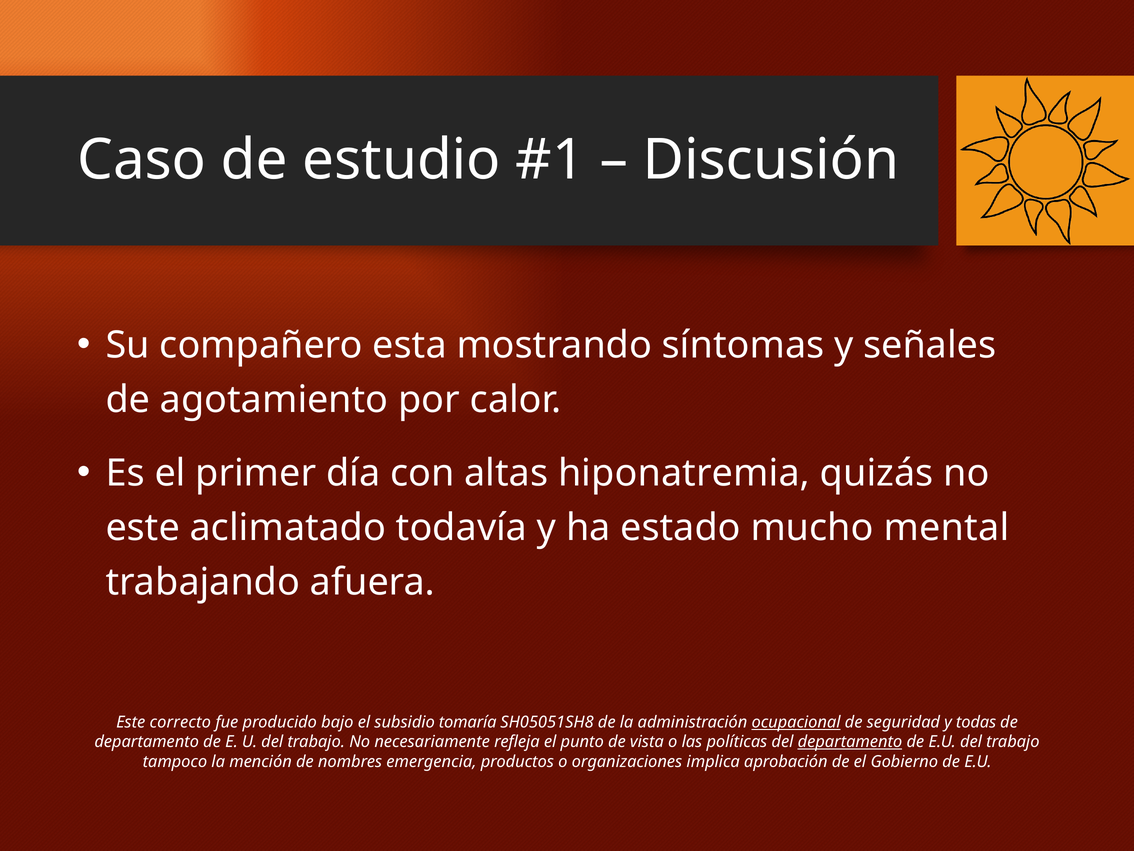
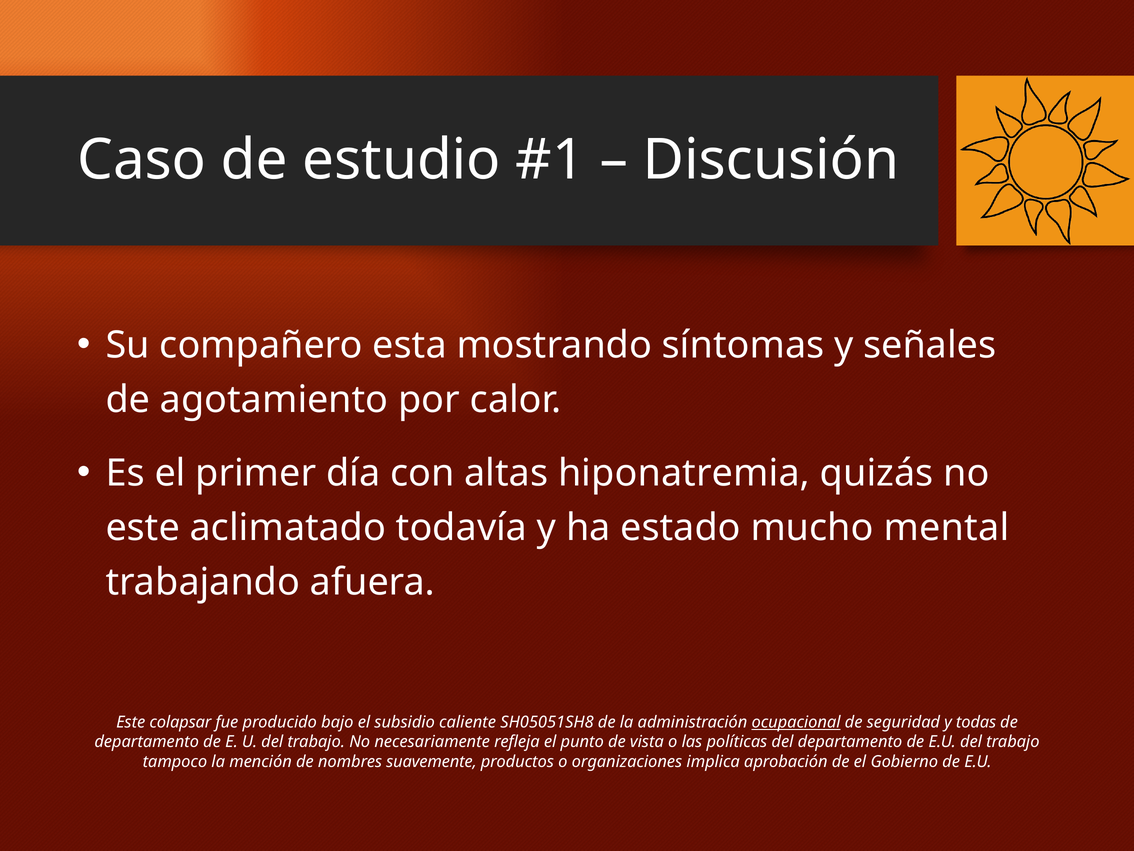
correcto: correcto -> colapsar (180, 722)
tomaría: tomaría -> caliente (468, 722)
departamento underline: present -> none (850, 742)
emergencia: emergencia -> suavemente (431, 761)
